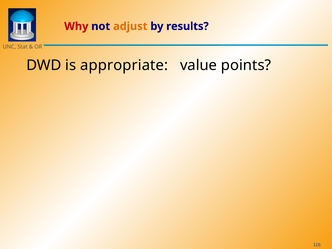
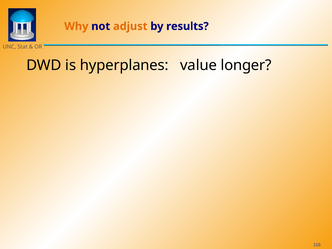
Why colour: red -> orange (76, 26)
appropriate: appropriate -> hyperplanes (124, 65)
points: points -> longer (246, 65)
